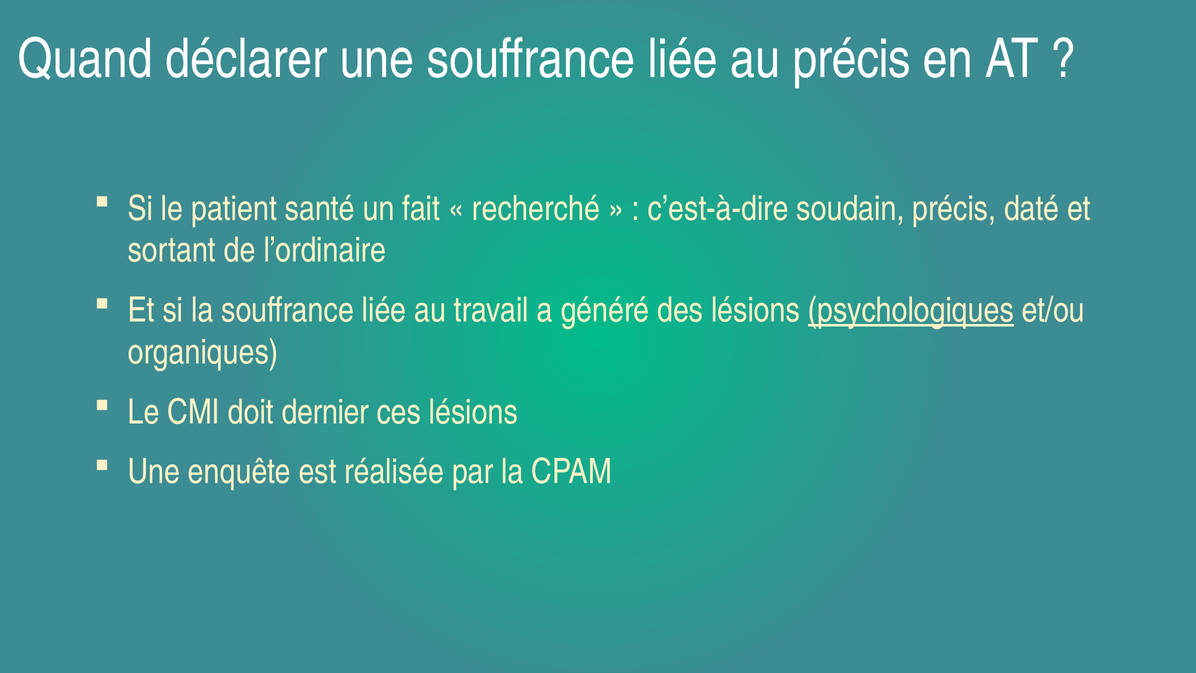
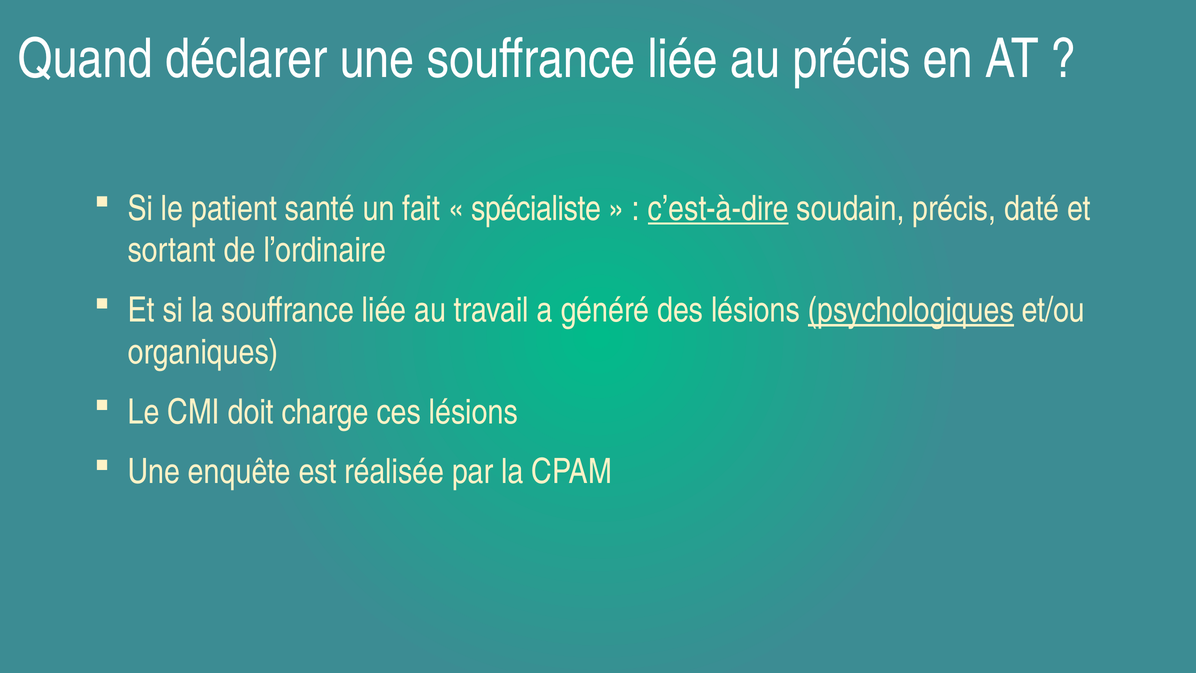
recherché: recherché -> spécialiste (536, 208)
c’est-à-dire underline: none -> present (718, 208)
dernier: dernier -> charge (325, 412)
